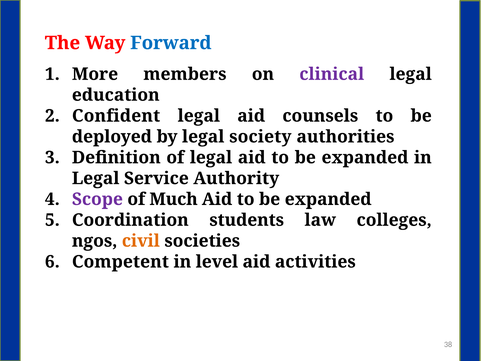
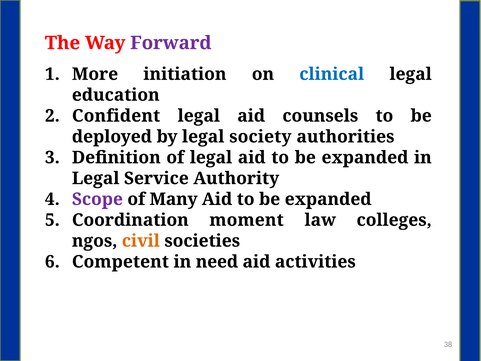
Forward colour: blue -> purple (171, 43)
members: members -> initiation (185, 74)
clinical colour: purple -> blue (332, 74)
Much: Much -> Many (174, 199)
students: students -> moment (247, 220)
level: level -> need (217, 262)
